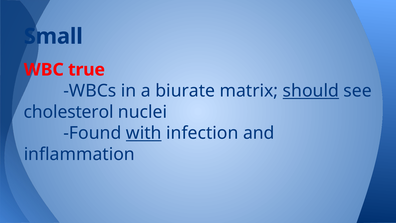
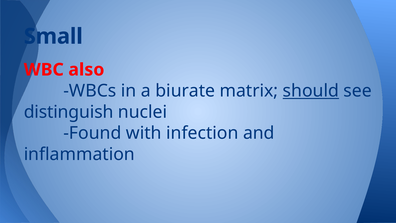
true: true -> also (86, 70)
cholesterol: cholesterol -> distinguish (69, 112)
with underline: present -> none (144, 133)
